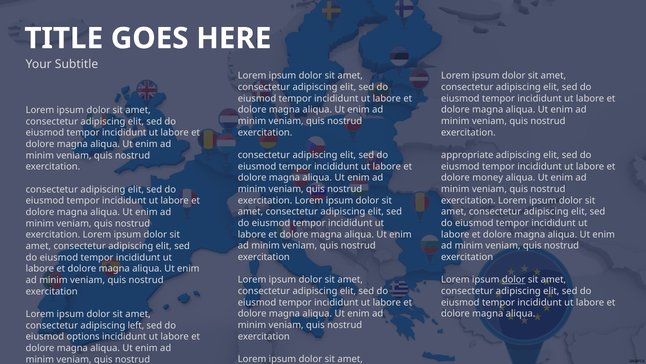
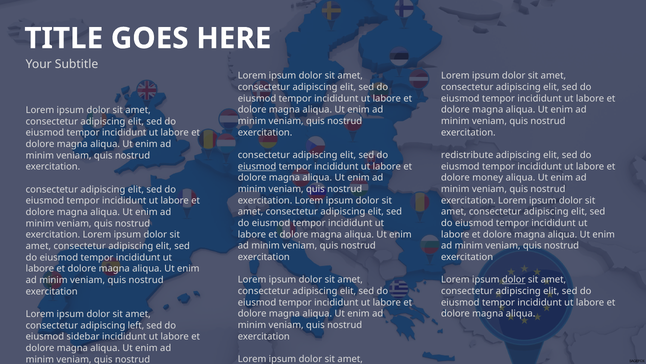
appropriate: appropriate -> redistribute (467, 155)
eiusmod underline: none -> present (257, 166)
options: options -> sidebar (83, 336)
